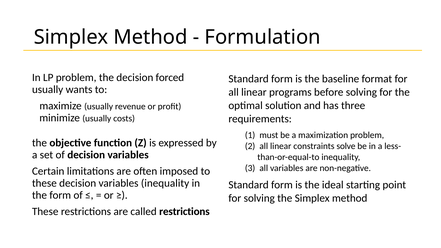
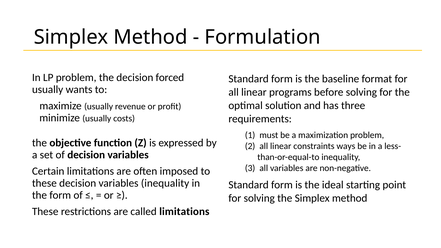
solve: solve -> ways (346, 146)
called restrictions: restrictions -> limitations (184, 212)
